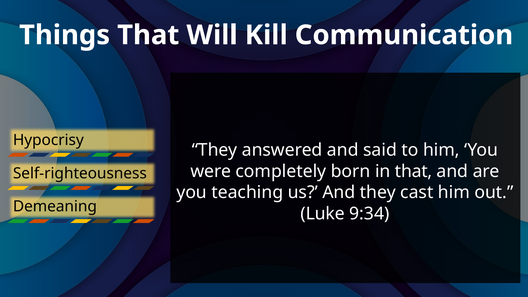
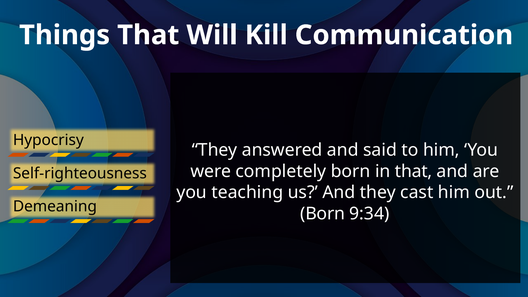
Luke: Luke -> Born (323, 214)
